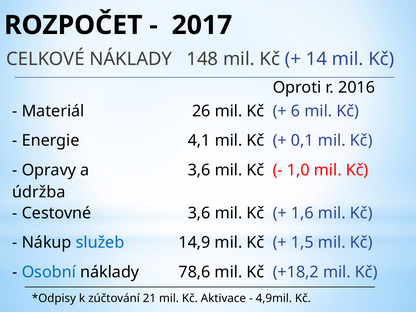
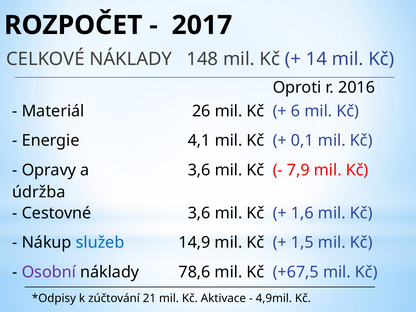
1,0: 1,0 -> 7,9 (298, 170)
Osobní colour: blue -> purple (49, 272)
+18,2: +18,2 -> +67,5 (296, 272)
